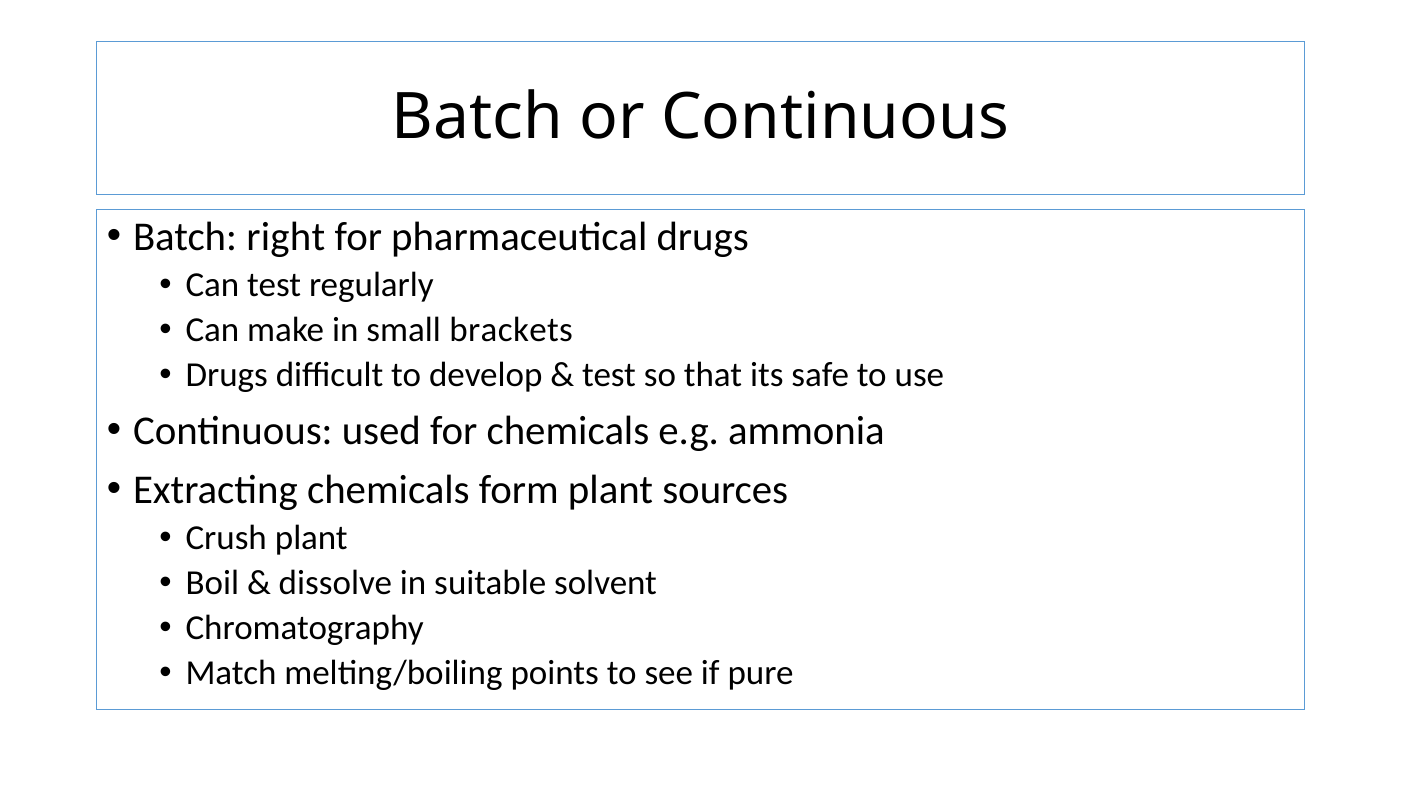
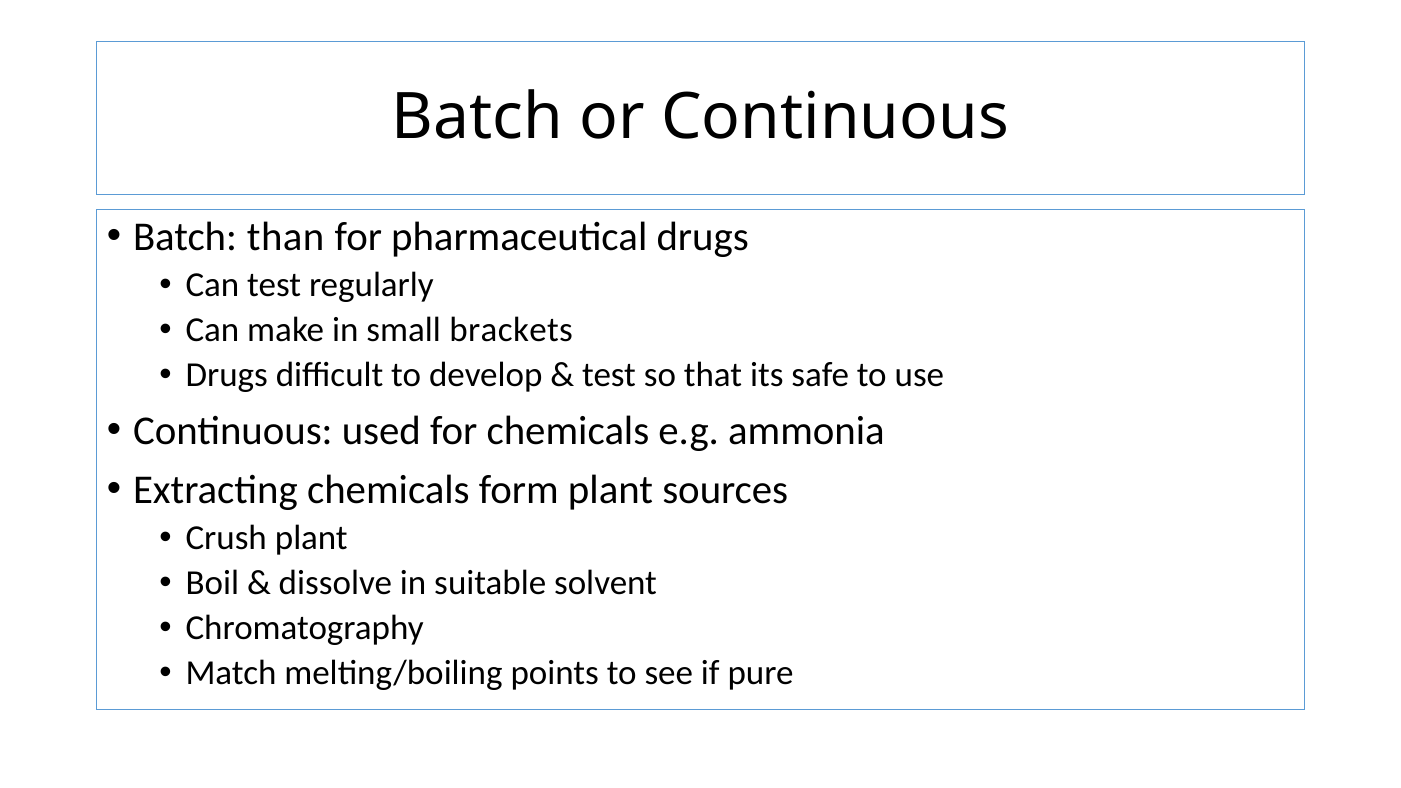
right: right -> than (286, 237)
